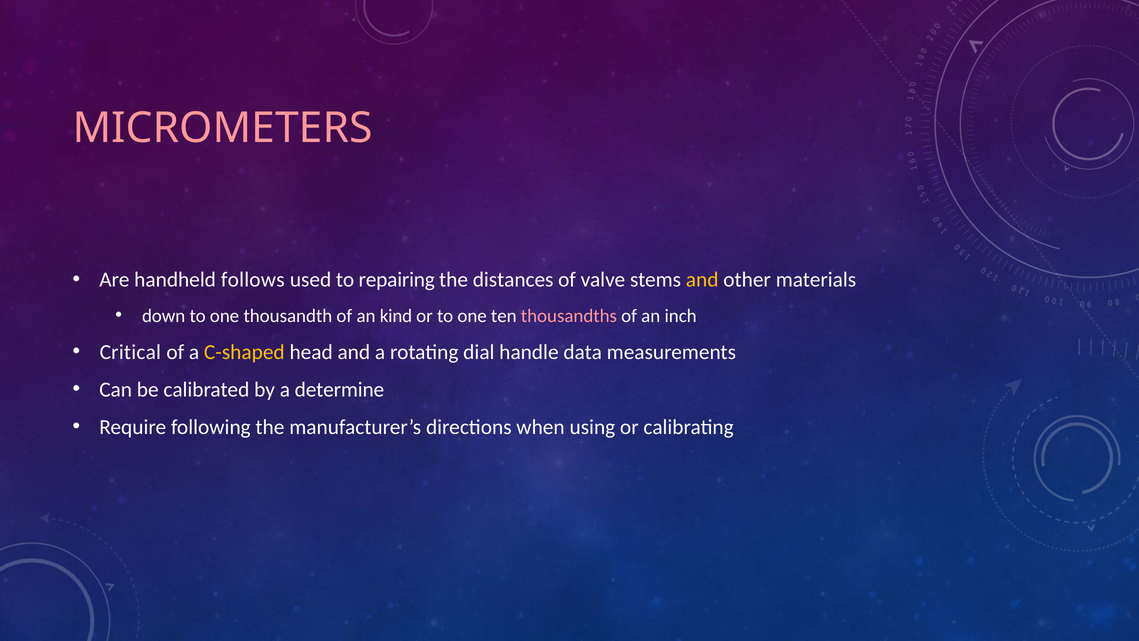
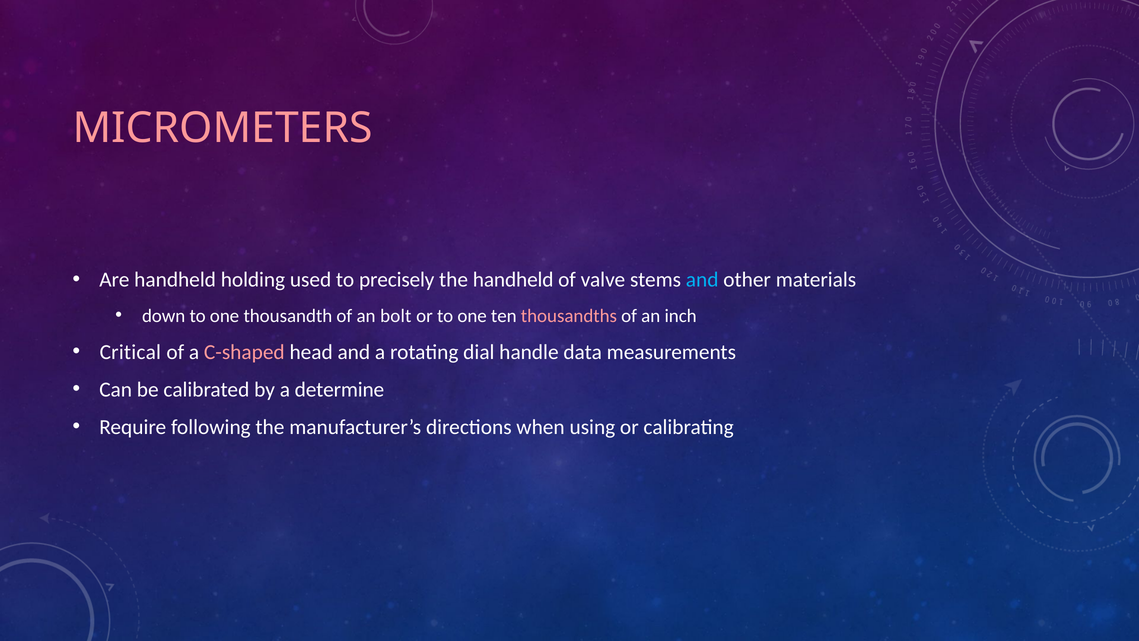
follows: follows -> holding (253, 280)
repairing: repairing -> precisely (397, 280)
the distances: distances -> handheld (513, 280)
and colour: yellow -> light blue (702, 280)
kind: kind -> bolt (396, 316)
C-shaped colour: yellow -> pink (244, 352)
